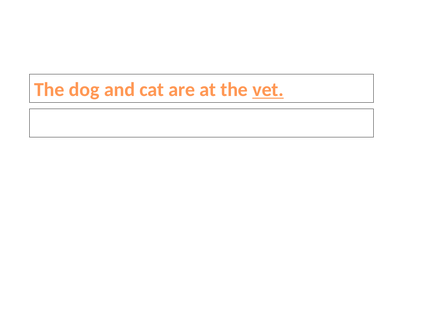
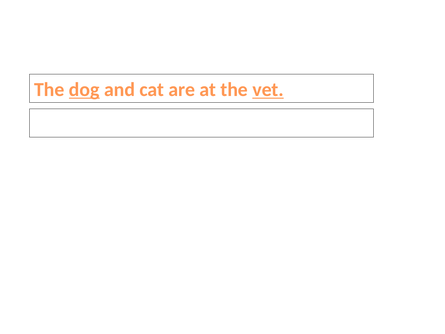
dog underline: none -> present (84, 90)
